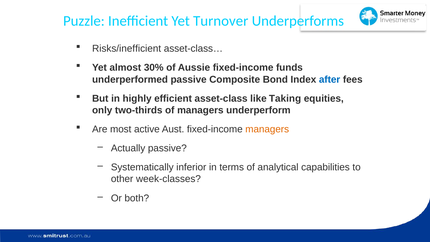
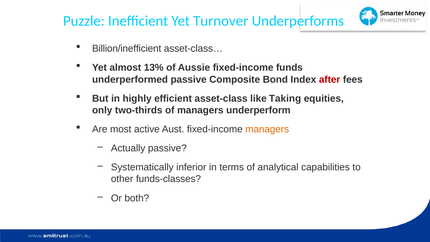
Risks/inefficient: Risks/inefficient -> Billion/inefficient (127, 49)
30%: 30% -> 13% (154, 68)
after colour: blue -> red (330, 79)
week-classes: week-classes -> funds-classes (168, 179)
